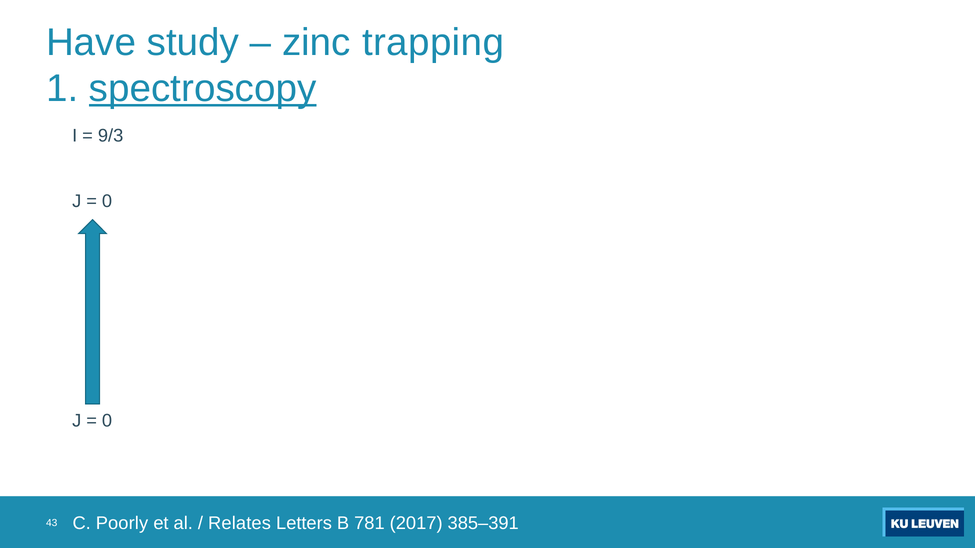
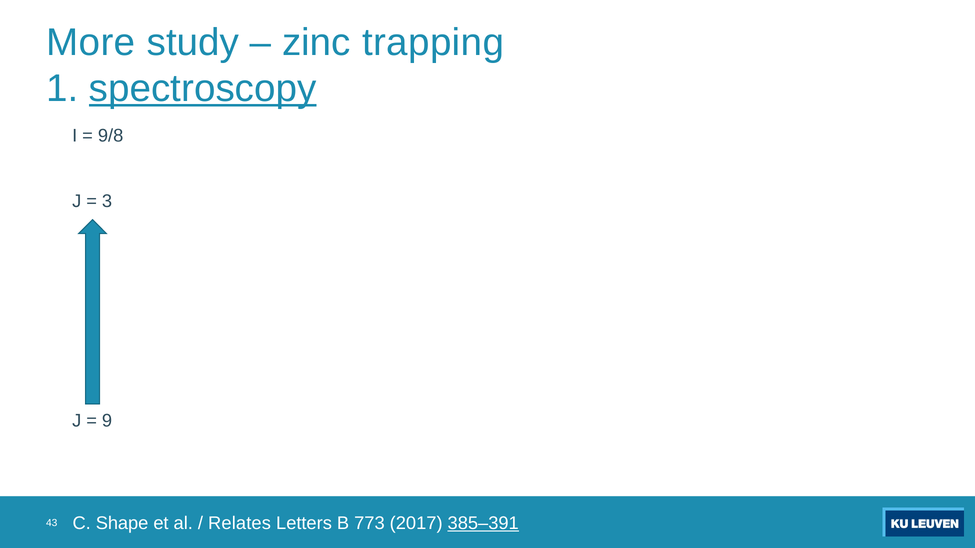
Have: Have -> More (91, 42)
9/3: 9/3 -> 9/8 (111, 136)
0: 0 -> 3 (107, 201)
0: 0 -> 9 (107, 421)
Poorly: Poorly -> Shape (122, 524)
781: 781 -> 773 (369, 524)
385–391 underline: none -> present (483, 524)
